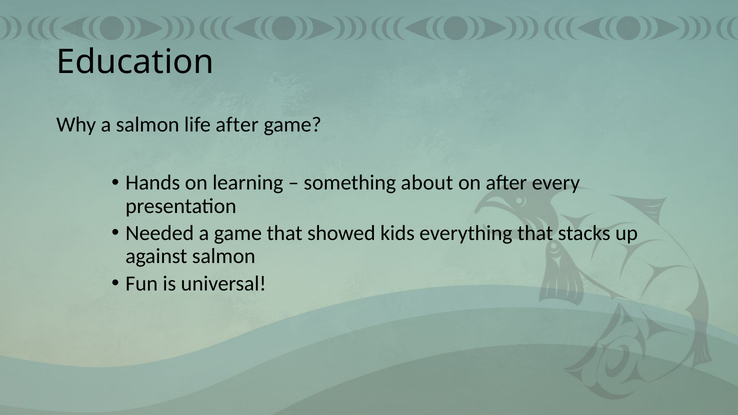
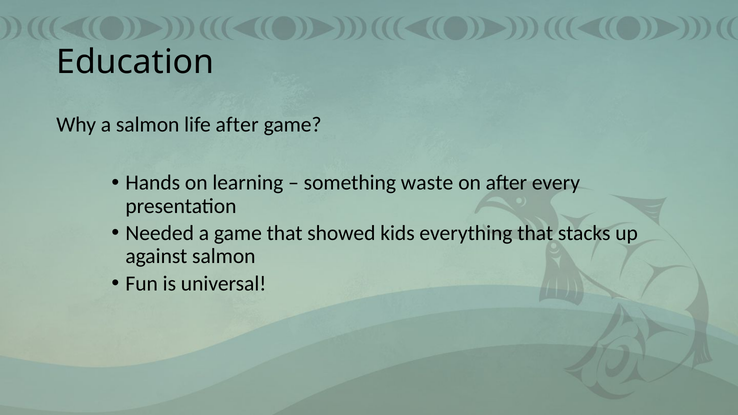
about: about -> waste (427, 183)
